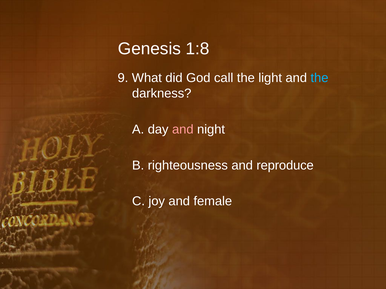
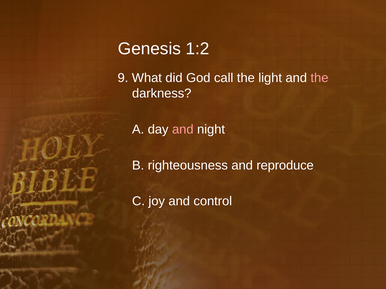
1:8: 1:8 -> 1:2 (198, 49)
the colour: light blue -> pink (319, 78)
female: female -> control (213, 202)
